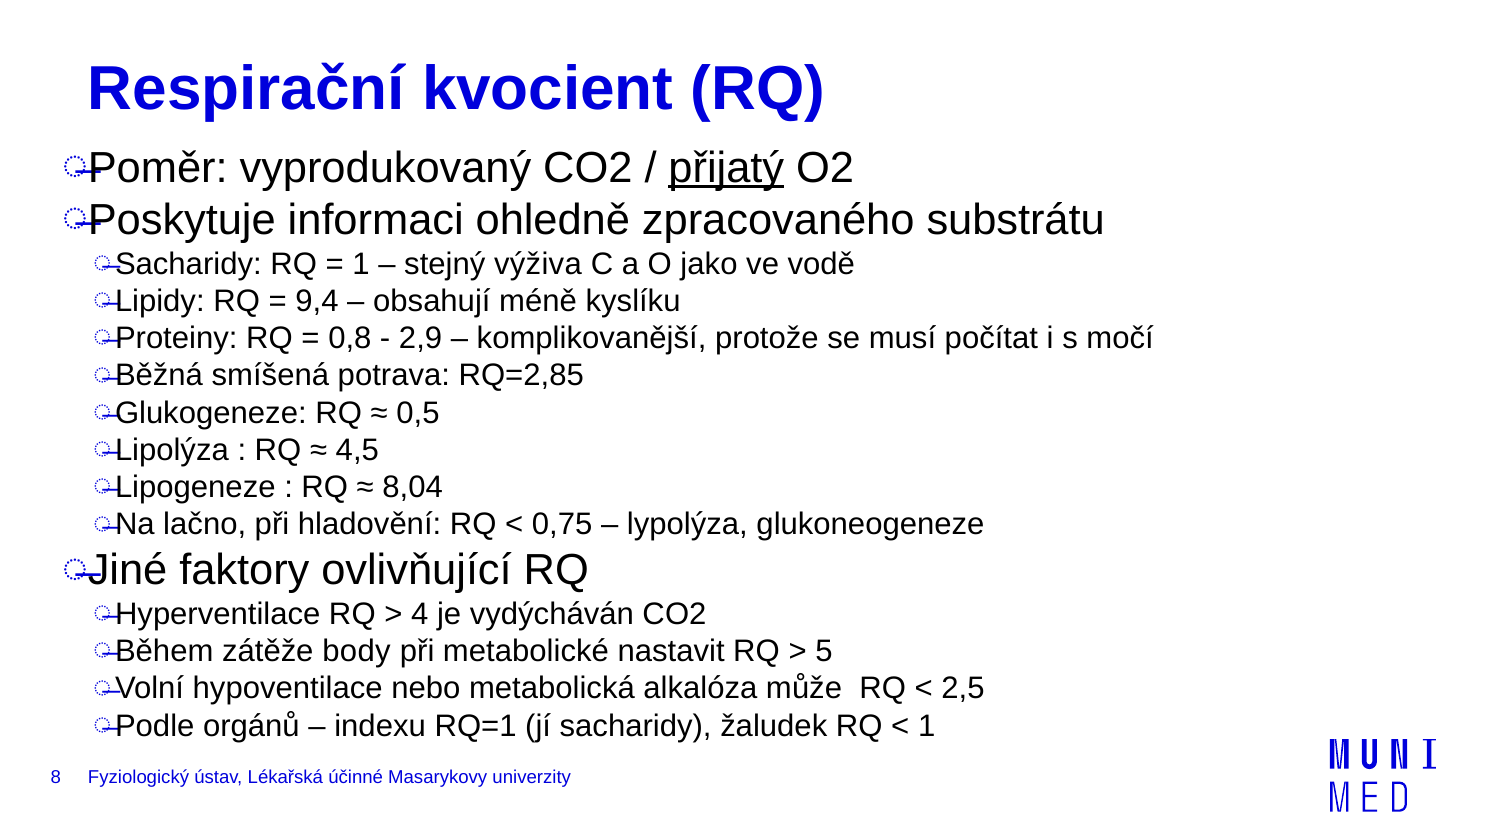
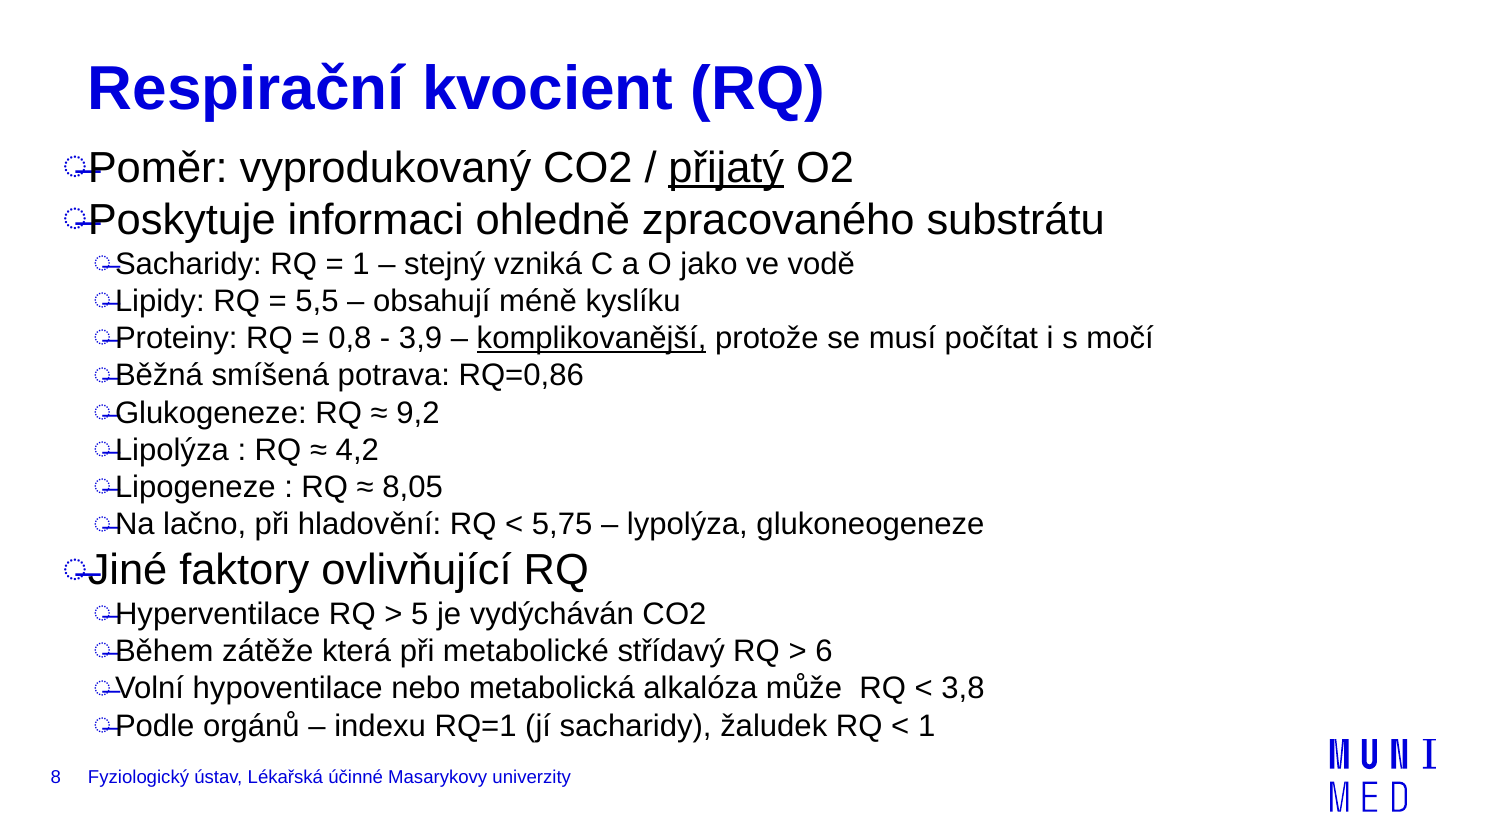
výživa: výživa -> vzniká (538, 264)
9,4: 9,4 -> 5,5 (317, 301)
2,9: 2,9 -> 3,9 (421, 338)
komplikovanější underline: none -> present (592, 338)
RQ=2,85: RQ=2,85 -> RQ=0,86 (521, 376)
0,5: 0,5 -> 9,2 (418, 413)
4,5: 4,5 -> 4,2 (357, 450)
8,04: 8,04 -> 8,05 (413, 487)
0,75: 0,75 -> 5,75 (562, 525)
4: 4 -> 5 (420, 614)
body: body -> která (357, 651)
nastavit: nastavit -> střídavý (671, 651)
5: 5 -> 6 (824, 651)
2,5: 2,5 -> 3,8 (963, 689)
